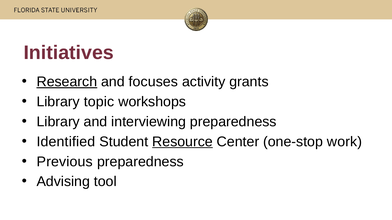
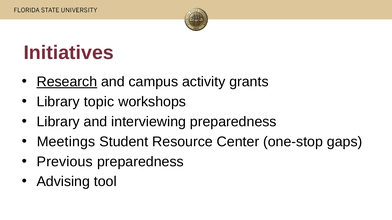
focuses: focuses -> campus (153, 82)
Identified: Identified -> Meetings (66, 142)
Resource underline: present -> none (182, 142)
work: work -> gaps (345, 142)
